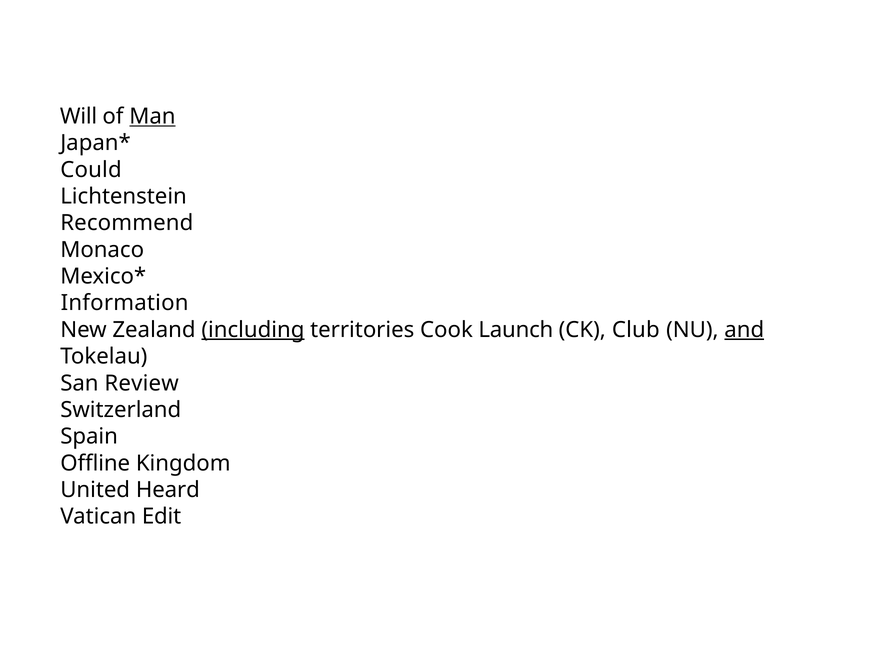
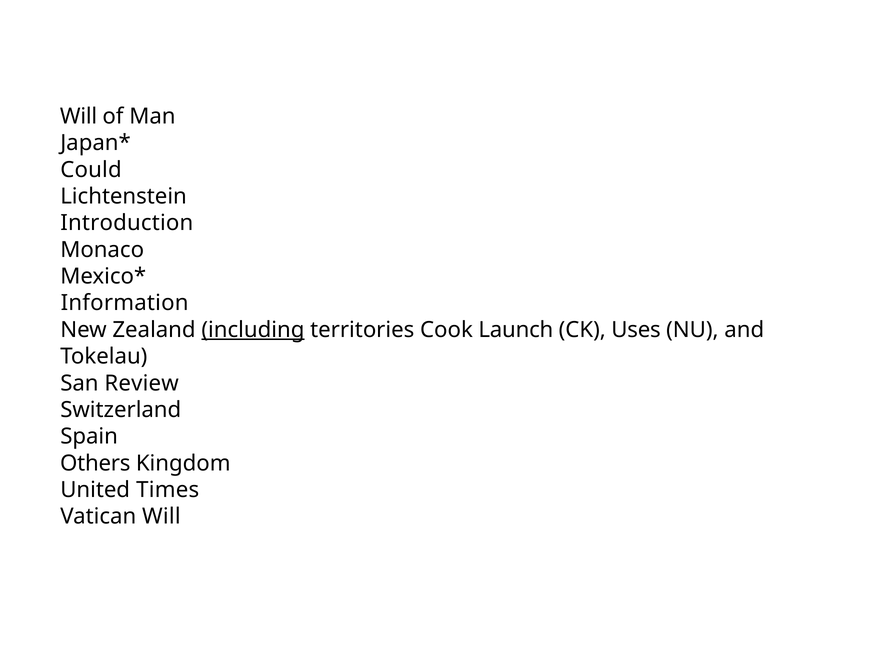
Man underline: present -> none (152, 116)
Recommend: Recommend -> Introduction (127, 223)
Club: Club -> Uses (636, 330)
and underline: present -> none (744, 330)
Offline: Offline -> Others (95, 463)
Heard: Heard -> Times (168, 490)
Vatican Edit: Edit -> Will (161, 516)
